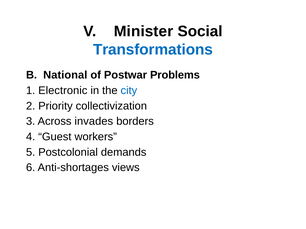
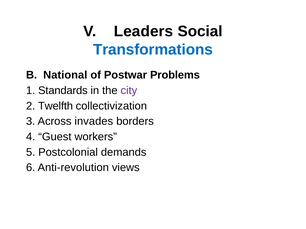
Minister: Minister -> Leaders (144, 31)
Electronic: Electronic -> Standards (63, 91)
city colour: blue -> purple (129, 91)
Priority: Priority -> Twelfth (56, 106)
Anti-shortages: Anti-shortages -> Anti-revolution (73, 168)
